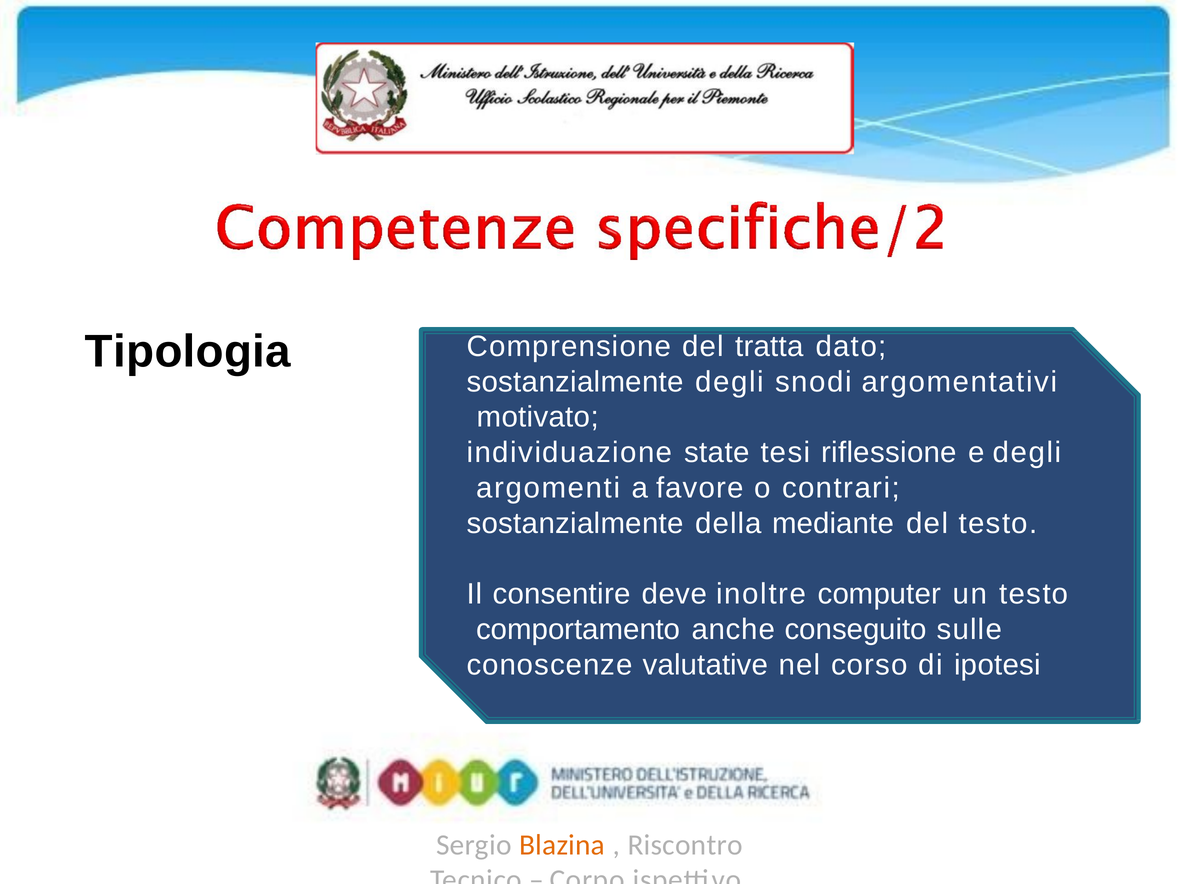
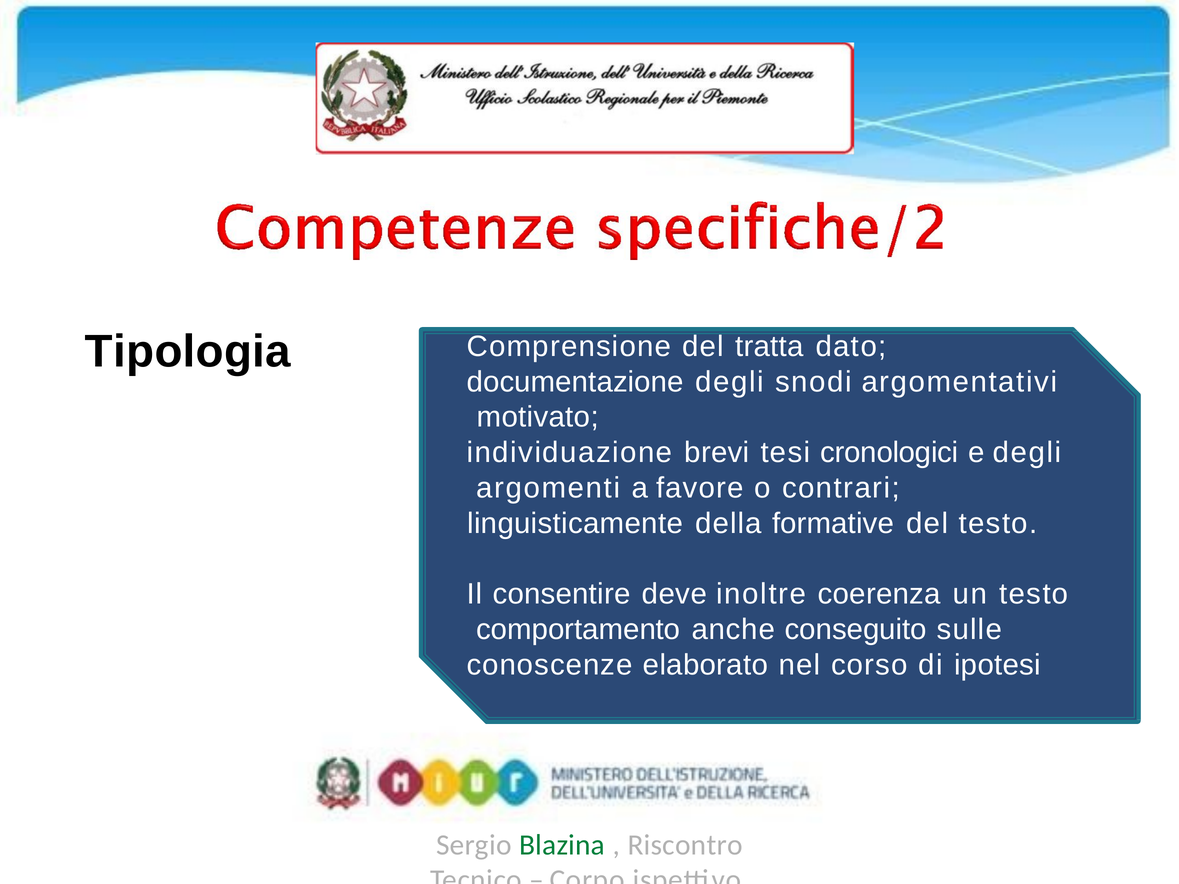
sostanzialmente: sostanzialmente -> documentazione (575, 382)
state: state -> brevi (717, 453)
riflessione: riflessione -> cronologici (889, 453)
sostanzialmente: sostanzialmente -> linguisticamente (575, 523)
mediante: mediante -> formative (833, 523)
computer: computer -> coerenza (879, 594)
valutative: valutative -> elaborato (705, 665)
Blazina colour: orange -> green (562, 845)
